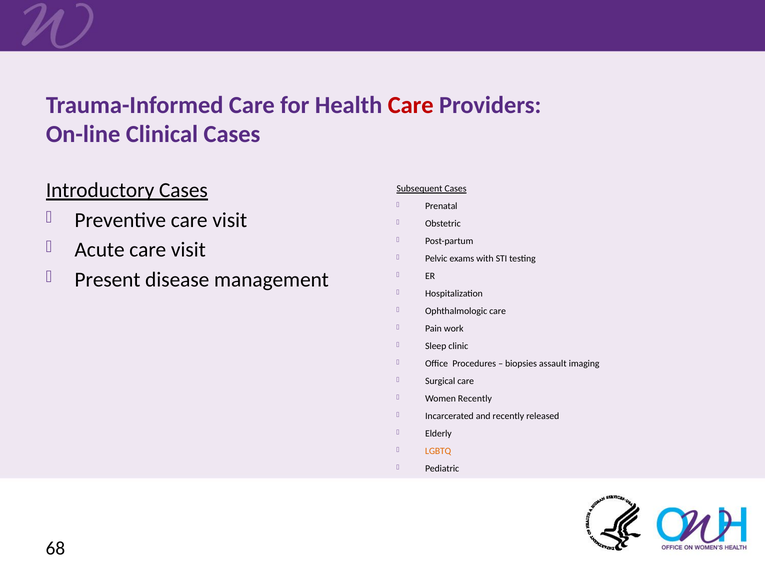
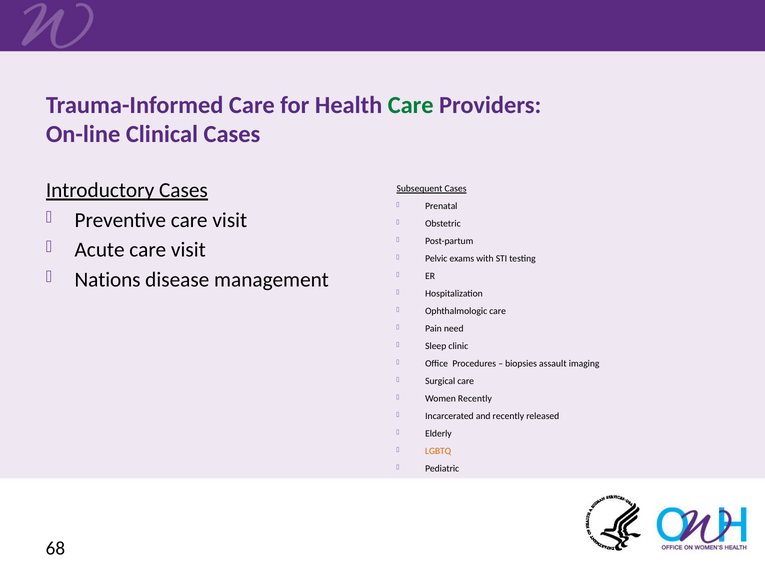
Care colour: red -> green (411, 105)
Present: Present -> Nations (108, 279)
work: work -> need (454, 328)
